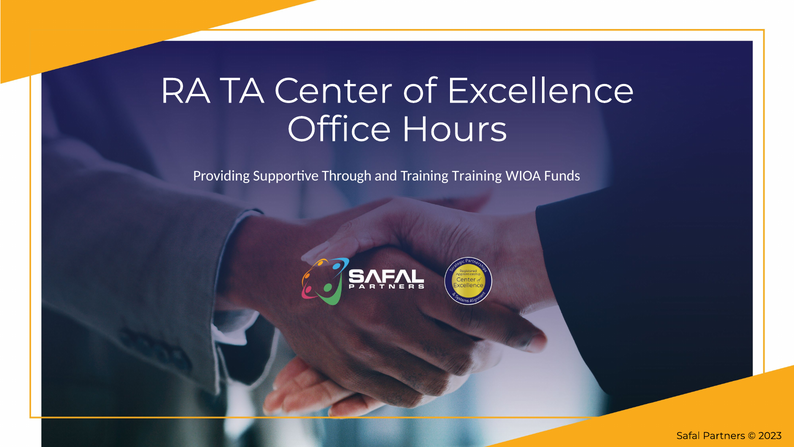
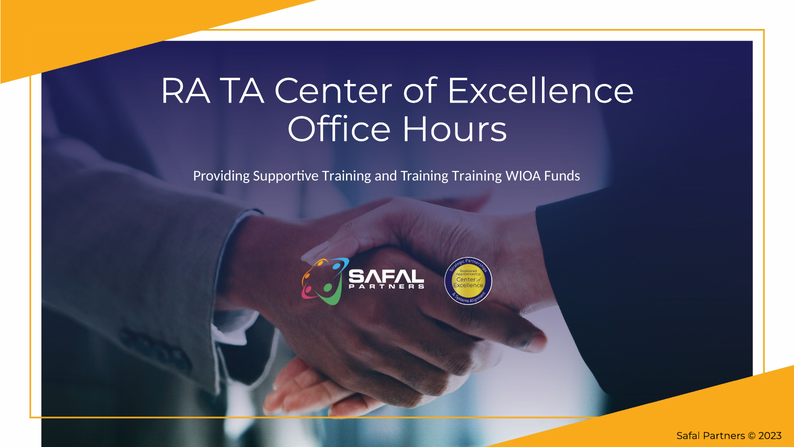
Supportive Through: Through -> Training (347, 176)
